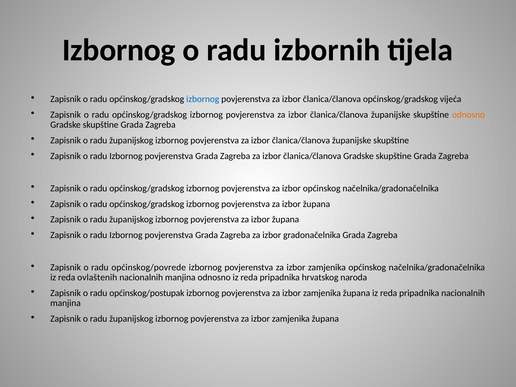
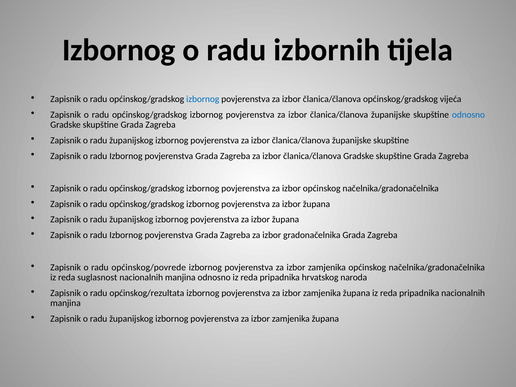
odnosno colour: orange -> blue (468, 115)
ovlaštenih: ovlaštenih -> suglasnost (97, 278)
općinskog/postupak: općinskog/postupak -> općinskog/rezultata (147, 293)
